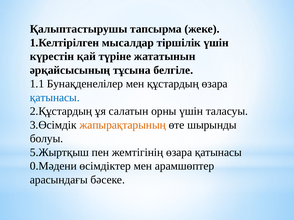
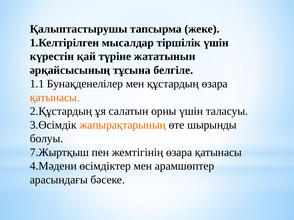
қатынасы colour: blue -> orange (55, 98)
5.Жыртқыш: 5.Жыртқыш -> 7.Жыртқыш (59, 153)
0.Мәдени: 0.Мәдени -> 4.Мәдени (53, 166)
